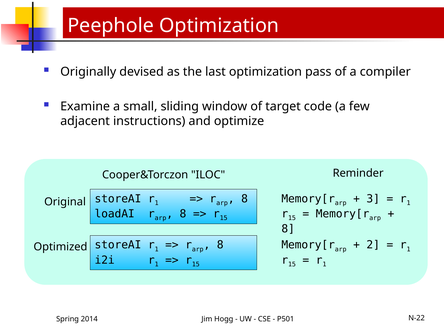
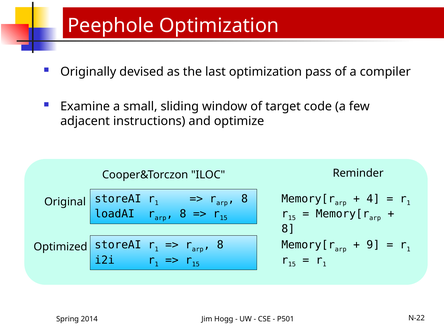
3: 3 -> 4 (373, 199)
2: 2 -> 9 (373, 245)
